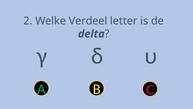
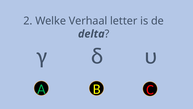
Verdeel: Verdeel -> Verhaal (88, 21)
